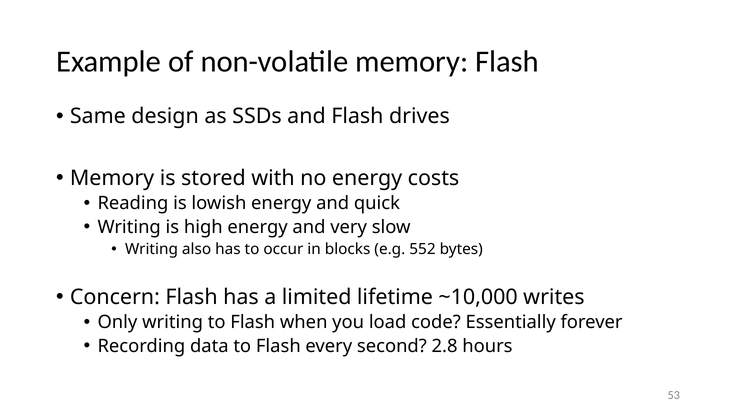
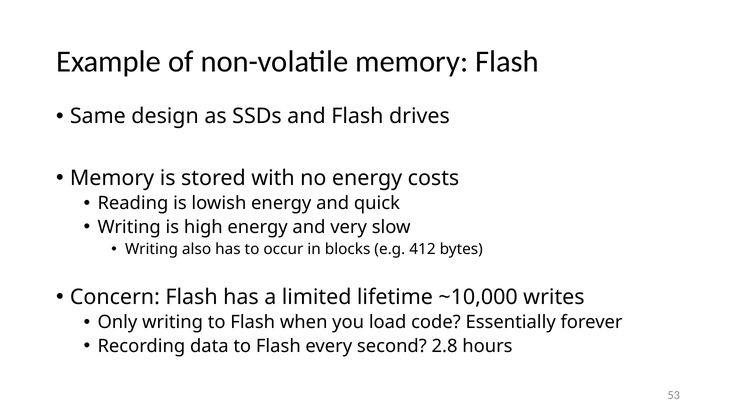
552: 552 -> 412 (422, 249)
